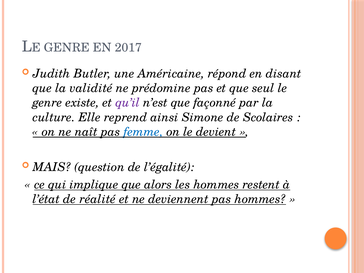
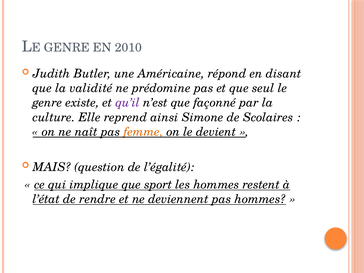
2017: 2017 -> 2010 (128, 48)
femme colour: blue -> orange (143, 132)
alors: alors -> sport (158, 185)
réalité: réalité -> rendre (98, 199)
